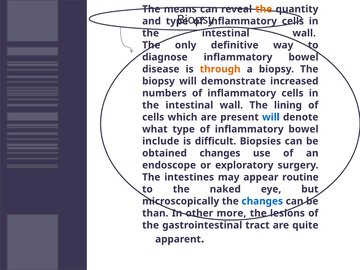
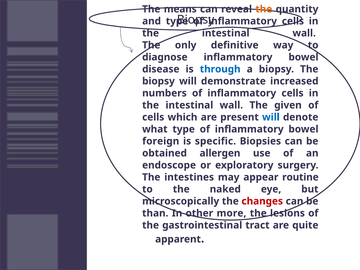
through colour: orange -> blue (220, 69)
lining: lining -> given (288, 105)
include: include -> foreign (161, 141)
difficult: difficult -> specific (215, 141)
obtained changes: changes -> allergen (220, 153)
changes colour: blue -> red (262, 201)
